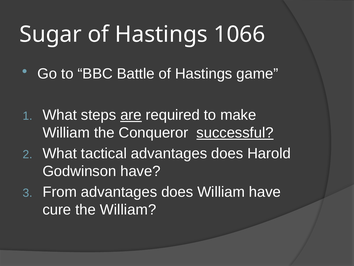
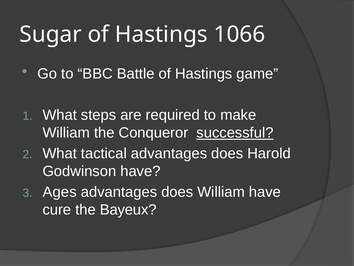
are underline: present -> none (131, 115)
From: From -> Ages (60, 192)
the William: William -> Bayeux (128, 209)
